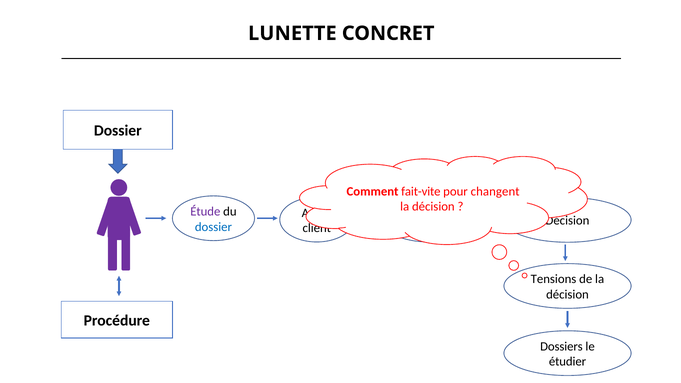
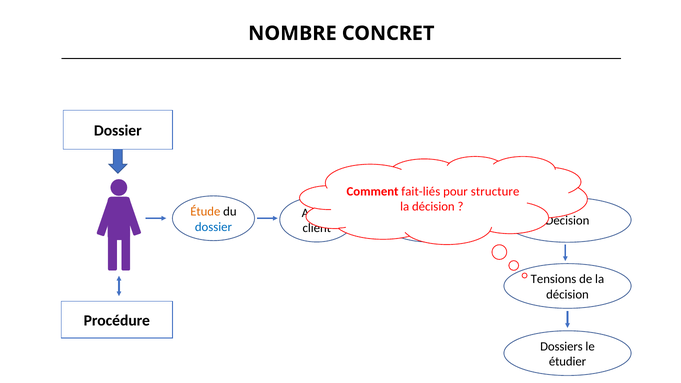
LUNETTE: LUNETTE -> NOMBRE (292, 33)
fait-vite: fait-vite -> fait-liés (421, 191)
changent: changent -> structure (495, 191)
Étude colour: purple -> orange (205, 212)
